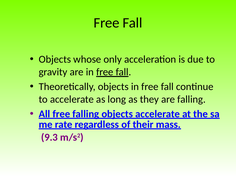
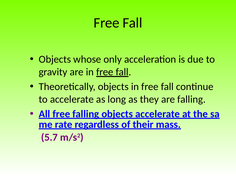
9.3: 9.3 -> 5.7 (49, 137)
